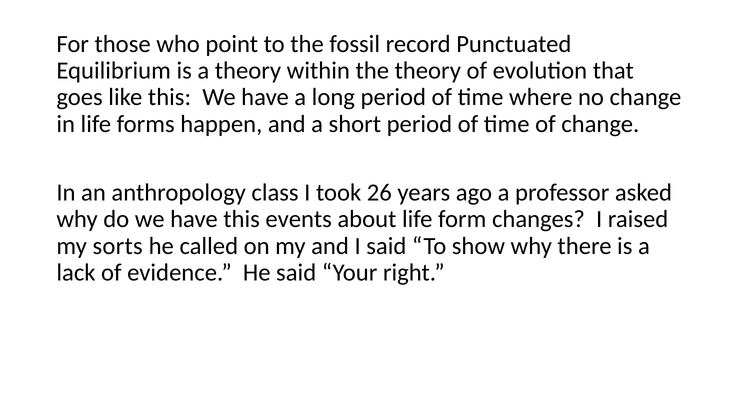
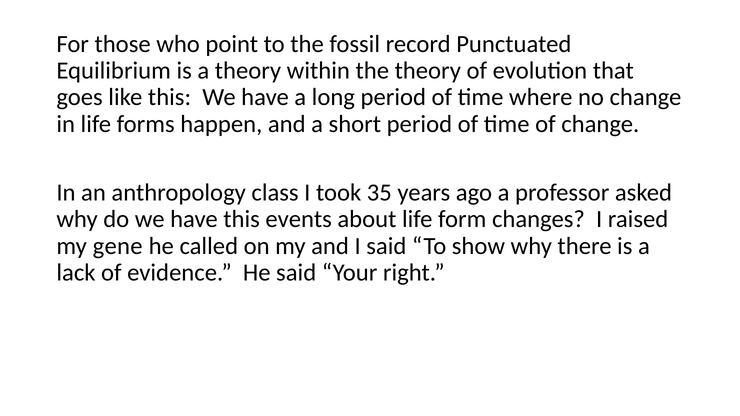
26: 26 -> 35 (379, 193)
sorts: sorts -> gene (118, 246)
